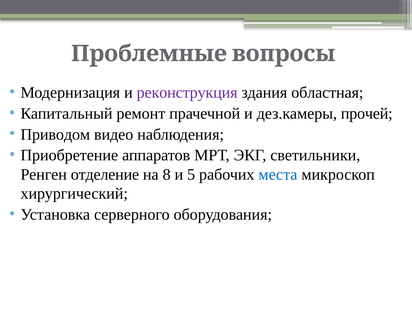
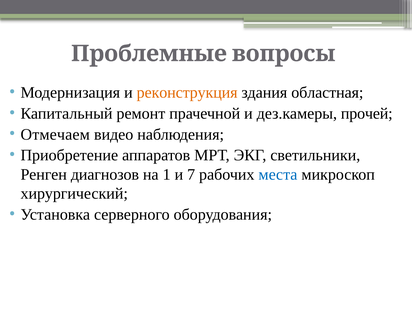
реконструкция colour: purple -> orange (187, 93)
Приводом: Приводом -> Отмечаем (55, 134)
отделение: отделение -> диагнозов (105, 175)
8: 8 -> 1 (167, 175)
5: 5 -> 7 (191, 175)
